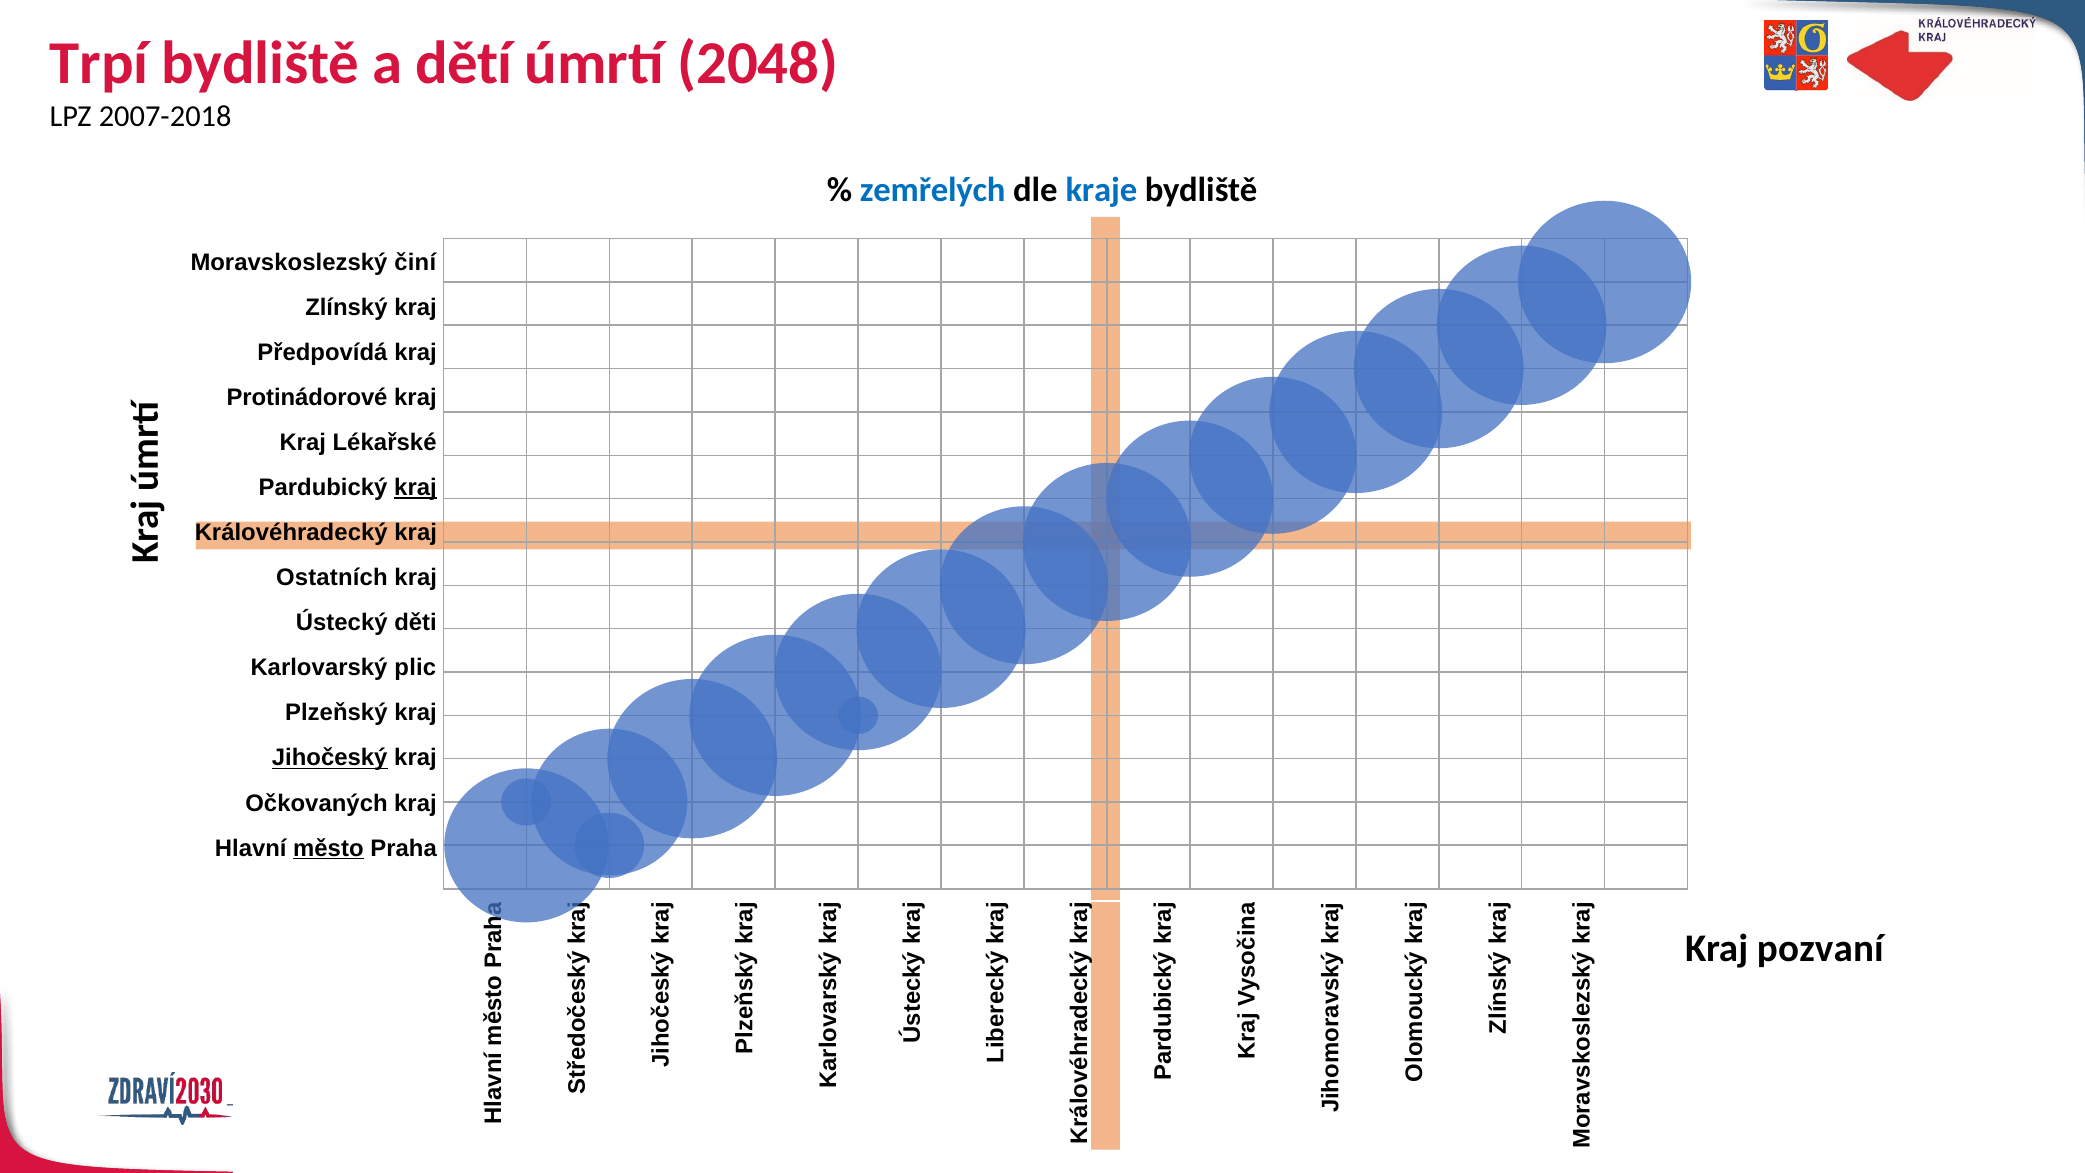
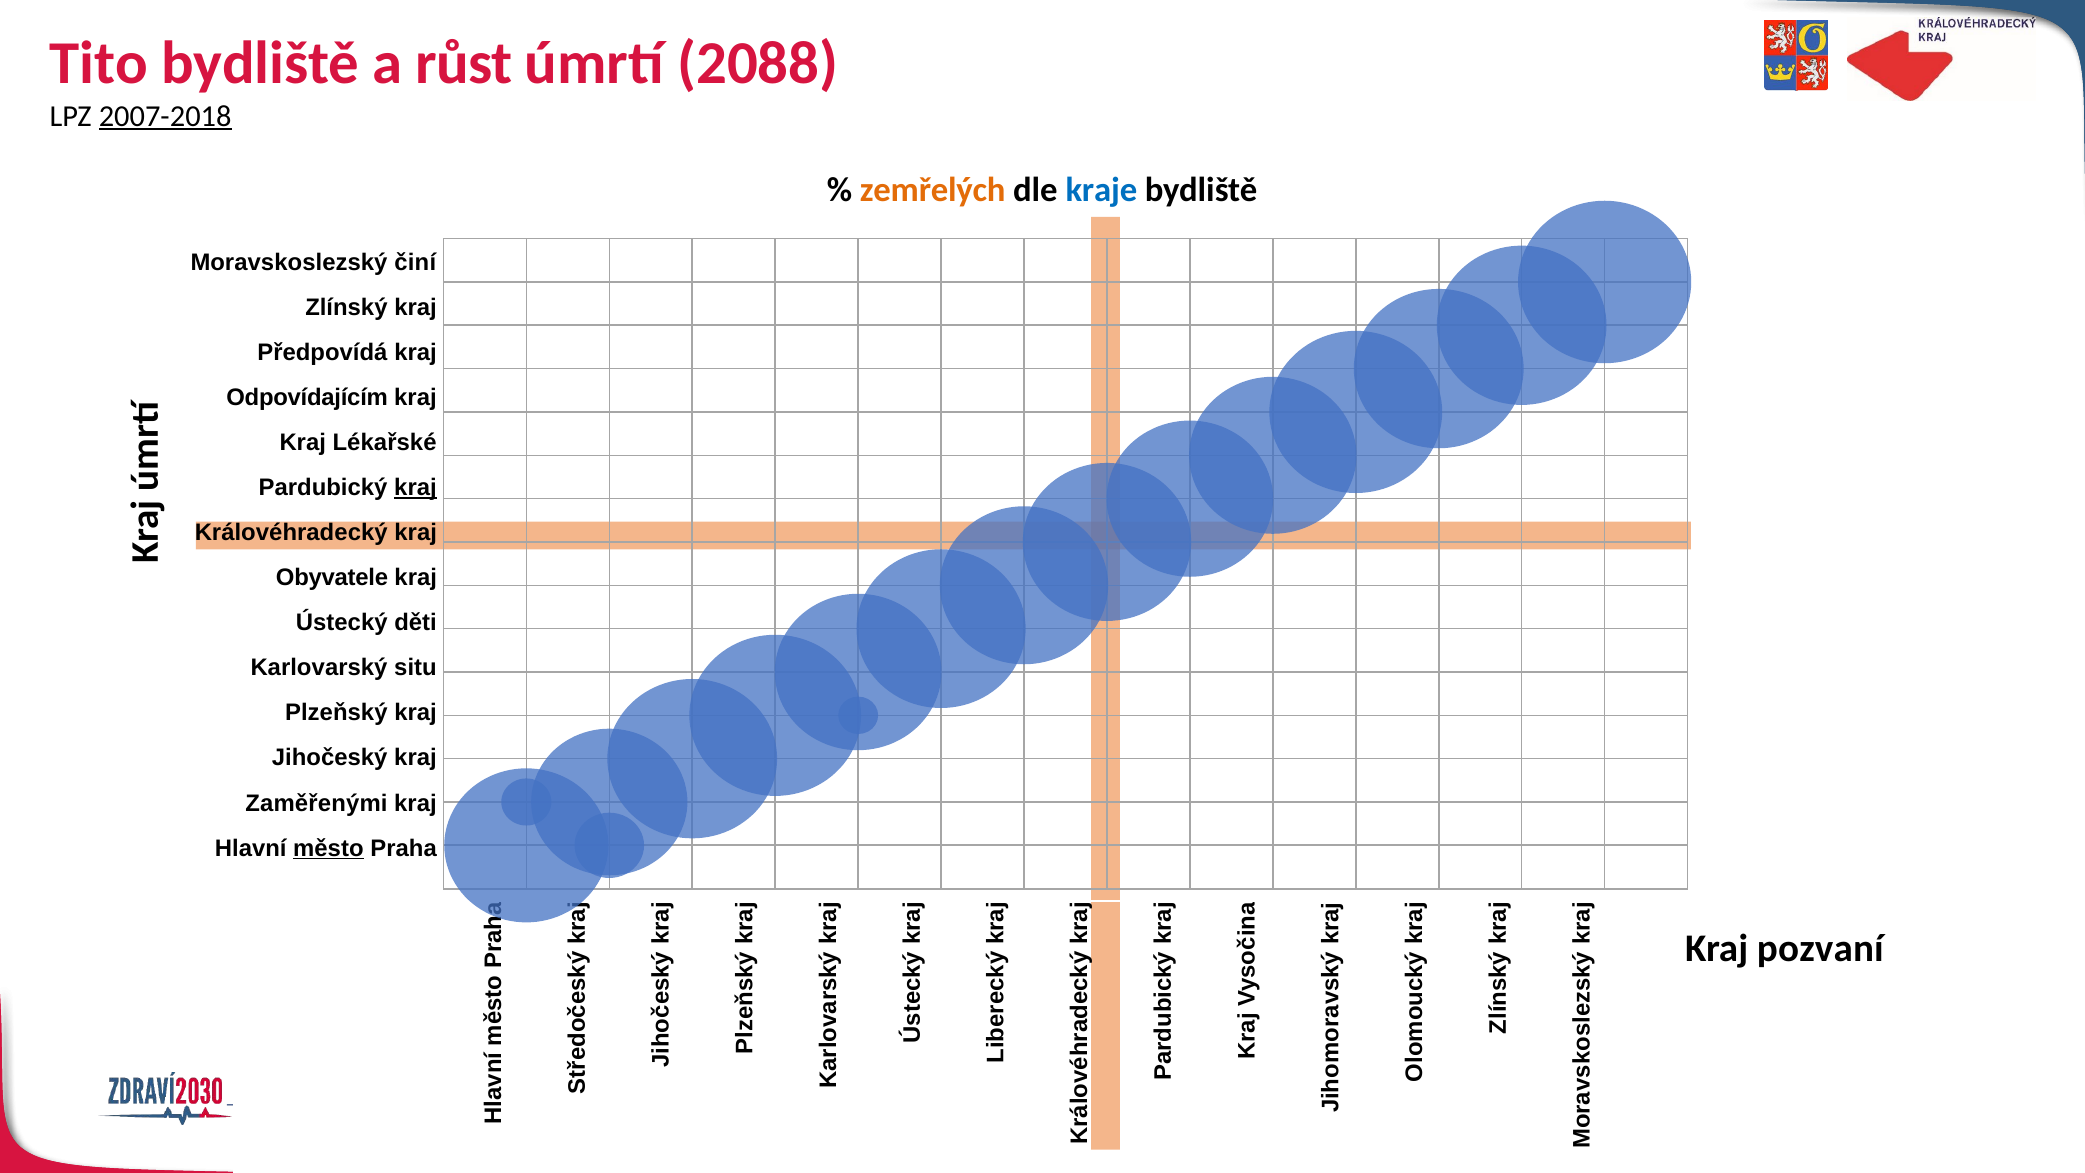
Trpí: Trpí -> Tito (99, 63)
dětí: dětí -> růst (464, 63)
2048: 2048 -> 2088 (758, 63)
2007-2018 underline: none -> present (165, 116)
zemřelých colour: blue -> orange (933, 190)
Protinádorové: Protinádorové -> Odpovídajícím (307, 397)
Ostatních: Ostatních -> Obyvatele (332, 578)
plic: plic -> situ (415, 668)
Jihočeský underline: present -> none (330, 758)
Očkovaných: Očkovaných -> Zaměřenými (316, 803)
